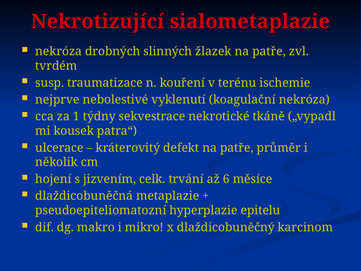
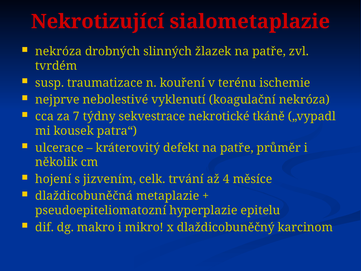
1: 1 -> 7 (76, 116)
6: 6 -> 4 (226, 179)
